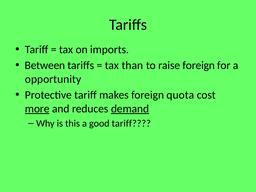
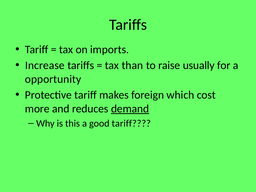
Between: Between -> Increase (45, 65)
raise foreign: foreign -> usually (199, 65)
quota: quota -> which (180, 95)
more underline: present -> none (37, 109)
